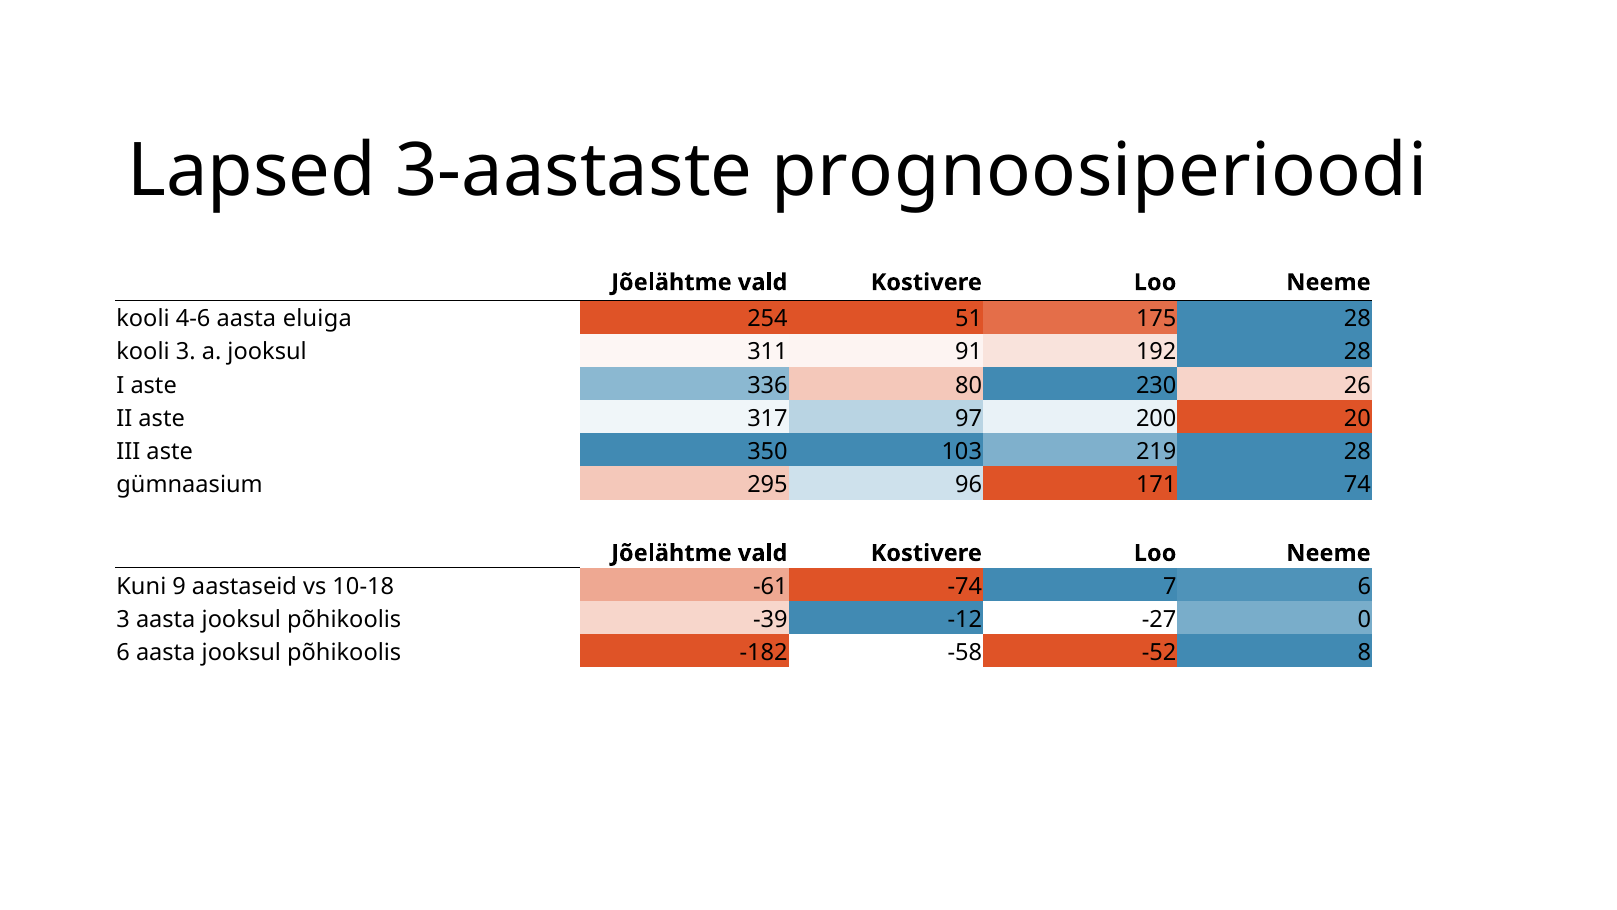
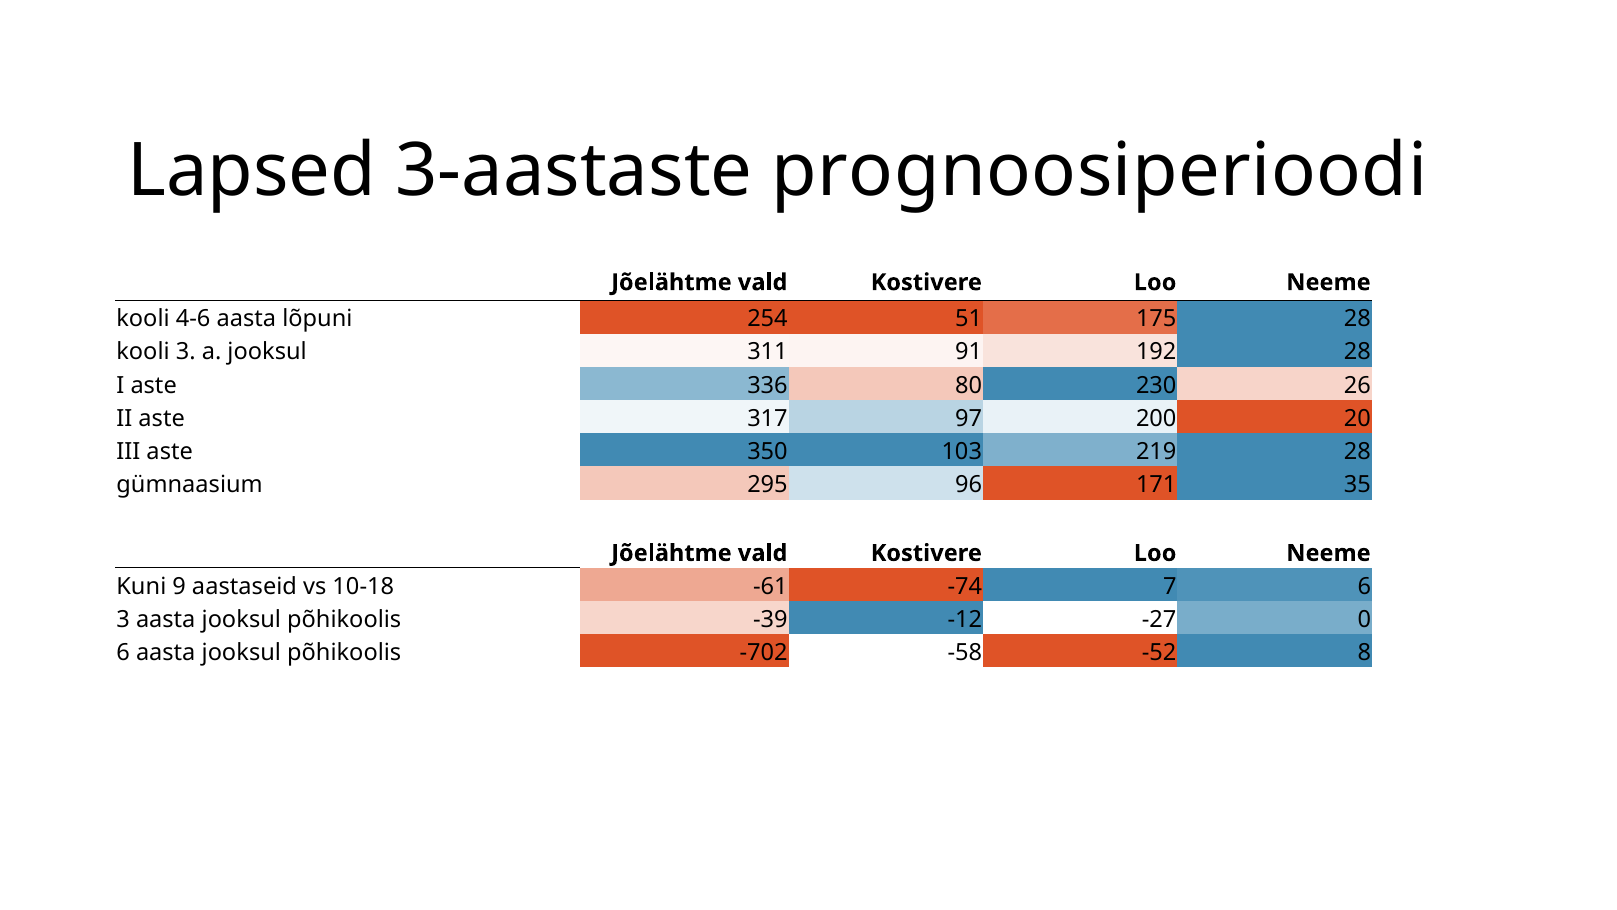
eluiga: eluiga -> lõpuni (317, 319)
74: 74 -> 35 (1357, 485)
-182: -182 -> -702 (764, 652)
